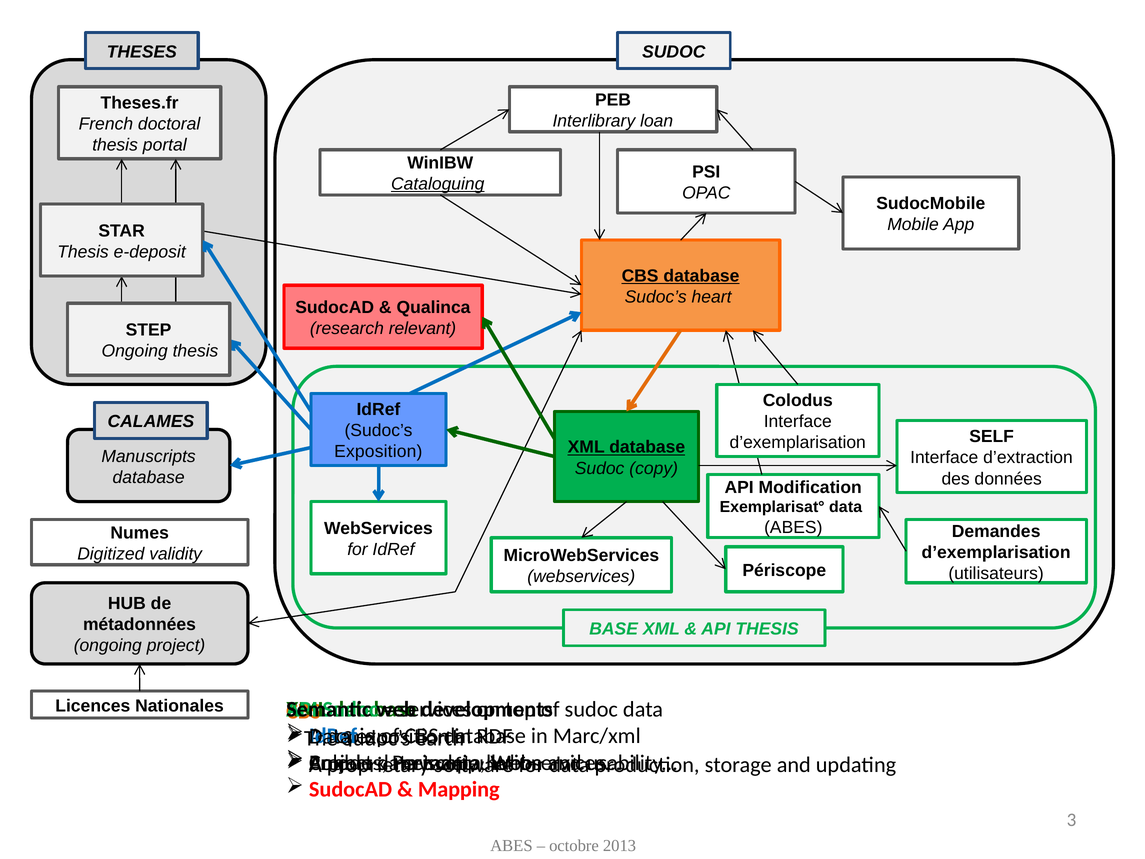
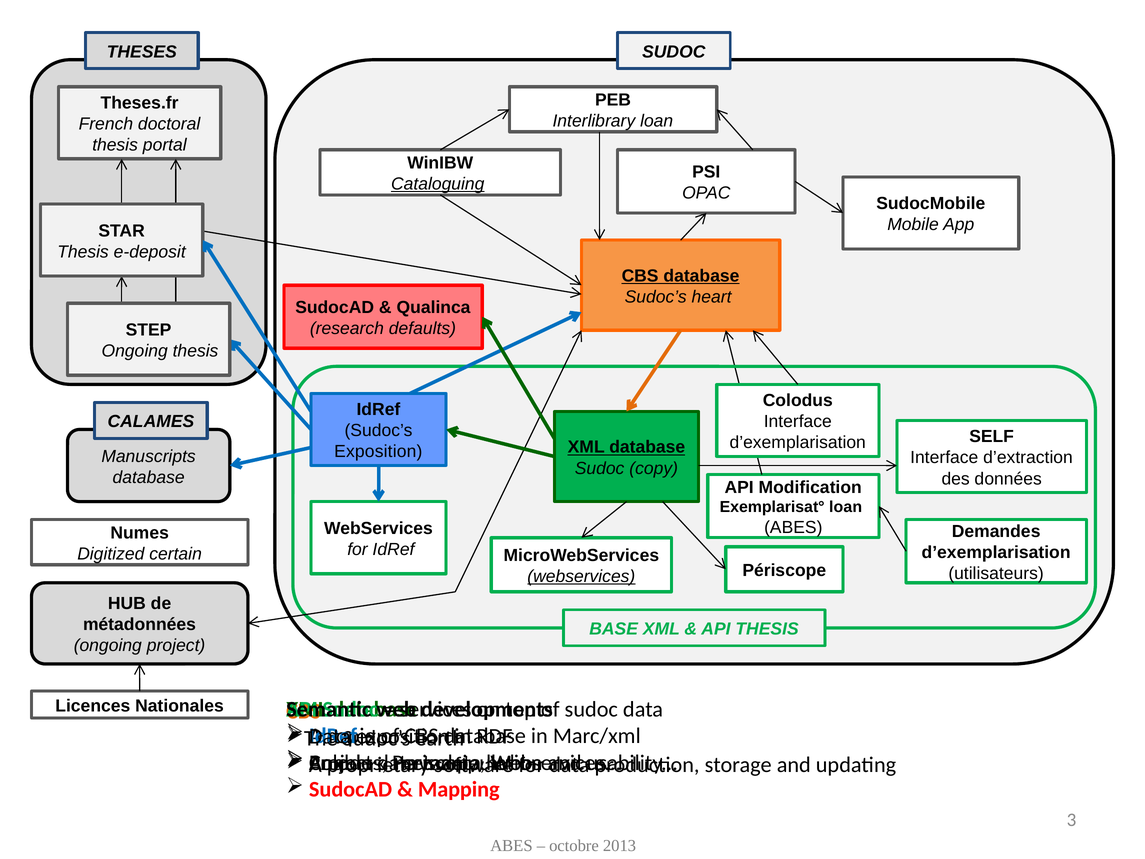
relevant: relevant -> defaults (422, 328)
Exemplarisat° data: data -> loan (846, 507)
validity: validity -> certain (176, 554)
webservices underline: none -> present (581, 576)
